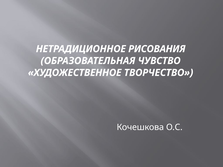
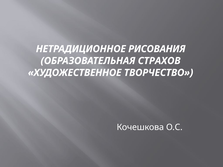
ЧУВСТВО: ЧУВСТВО -> СТРАХОВ (159, 61)
